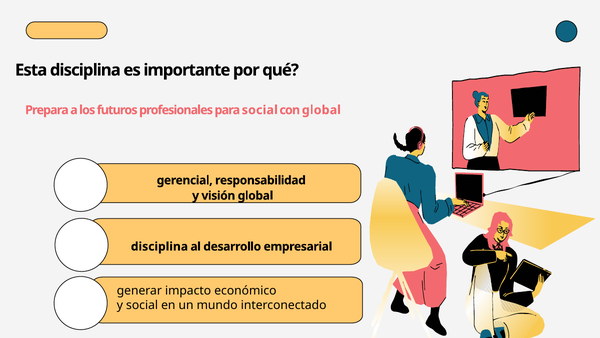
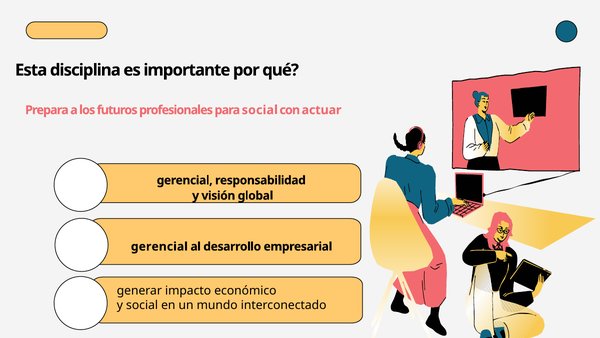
con global: global -> actuar (322, 110)
disciplina: disciplina -> gerencial (159, 246)
